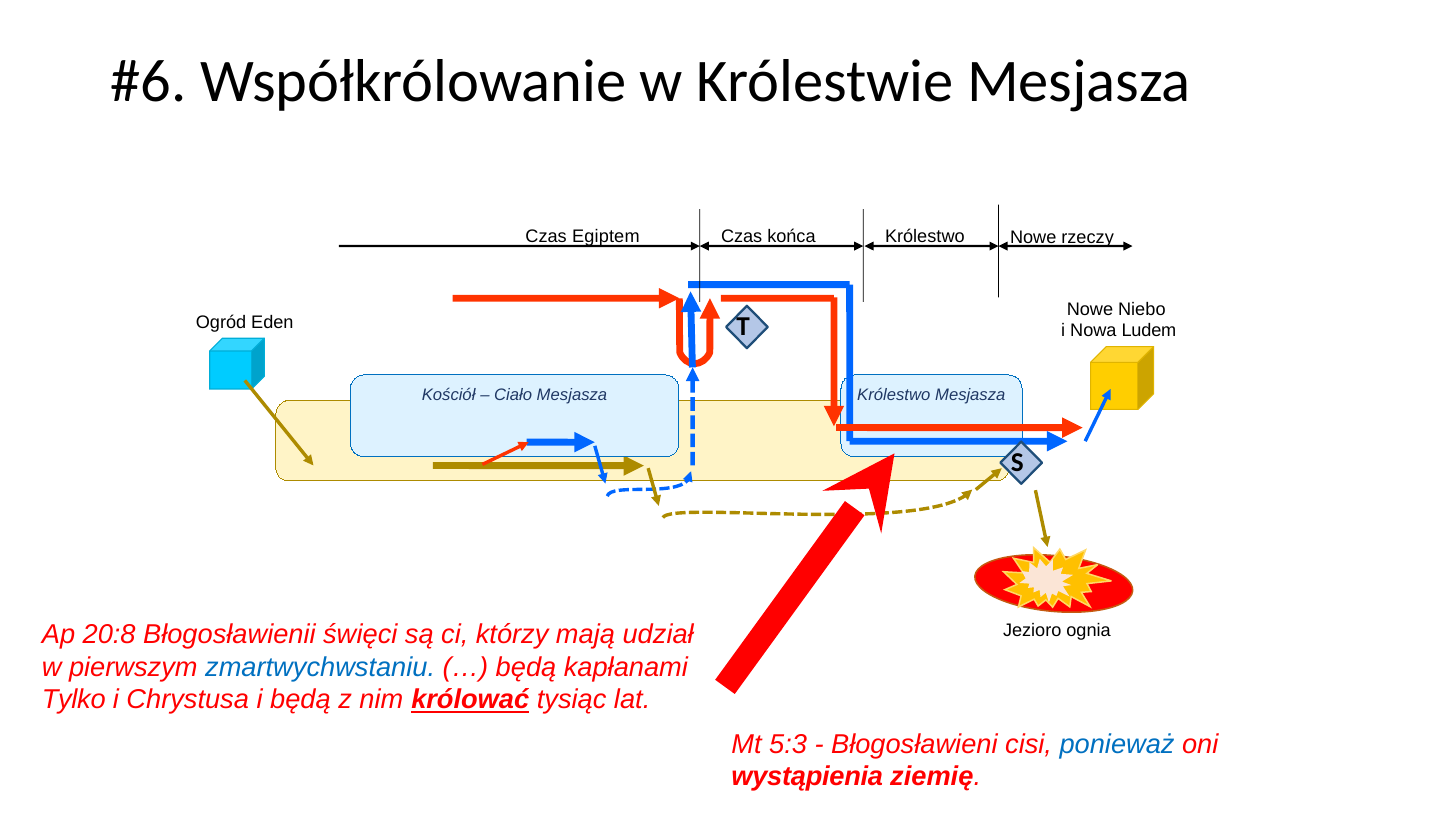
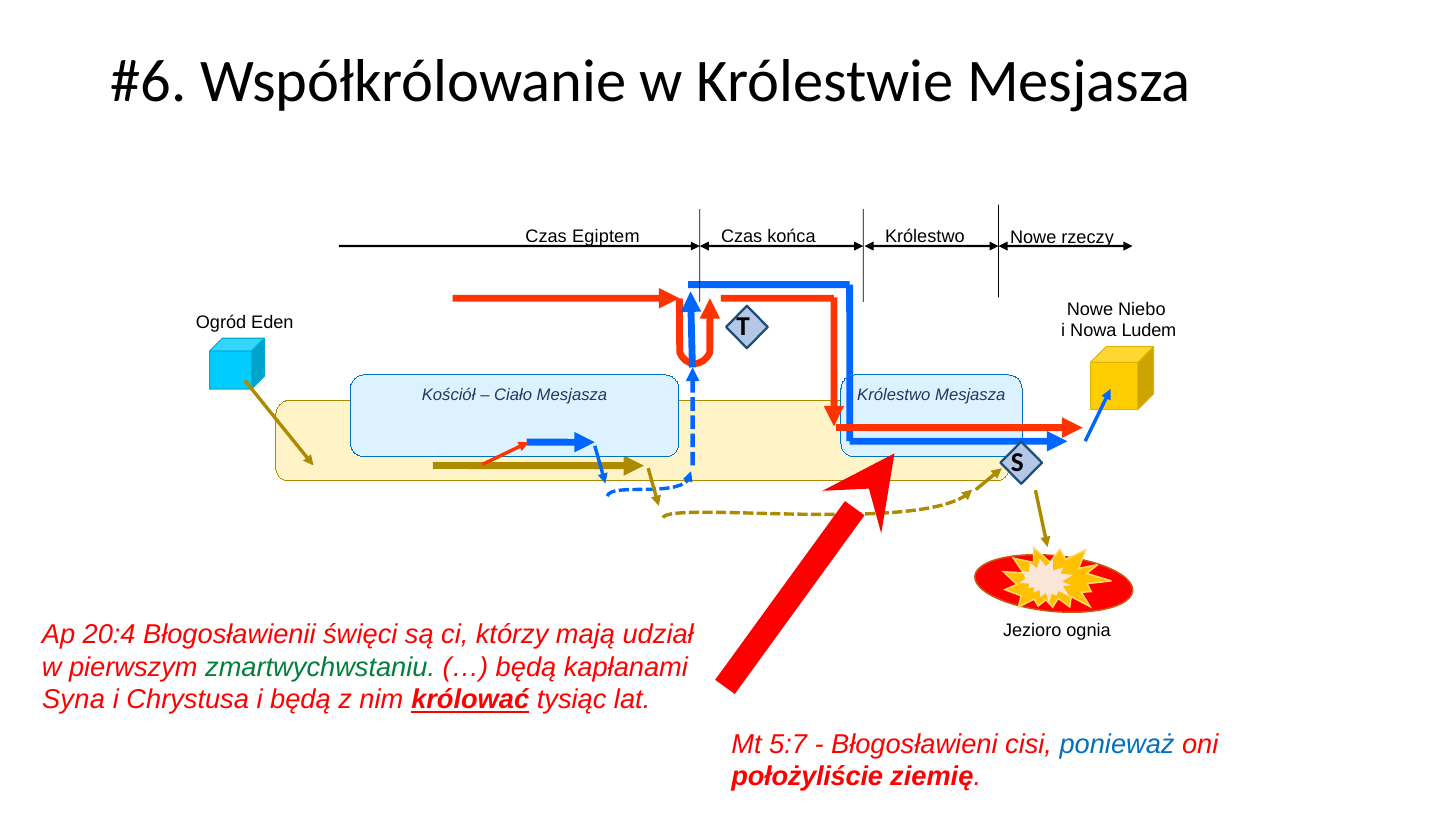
20:8: 20:8 -> 20:4 (109, 635)
zmartwychwstaniu colour: blue -> green (320, 667)
Tylko: Tylko -> Syna (73, 700)
5:3: 5:3 -> 5:7 (788, 744)
wystąpienia: wystąpienia -> położyliście (807, 777)
